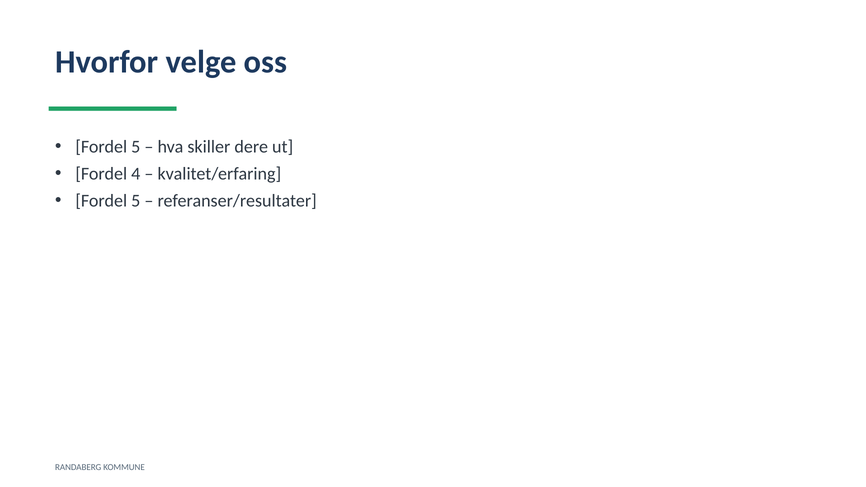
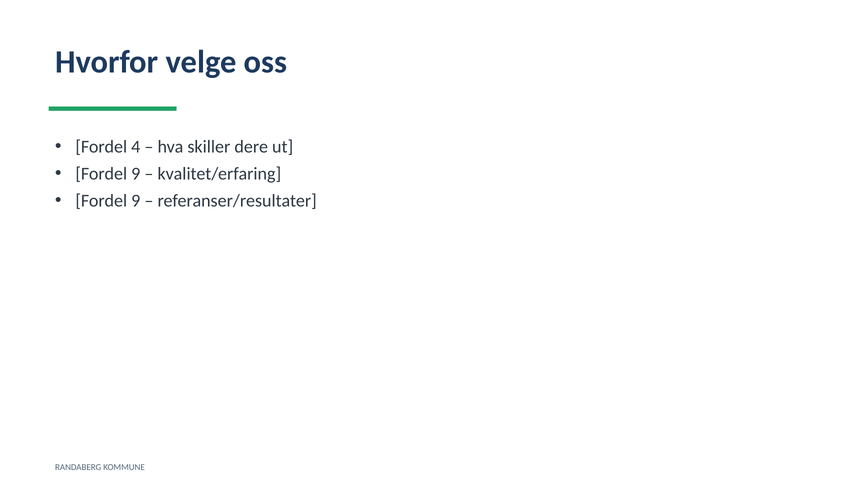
5: 5 -> 4 (136, 147)
4: 4 -> 9 (136, 174)
5: 5 -> 9 (136, 201)
